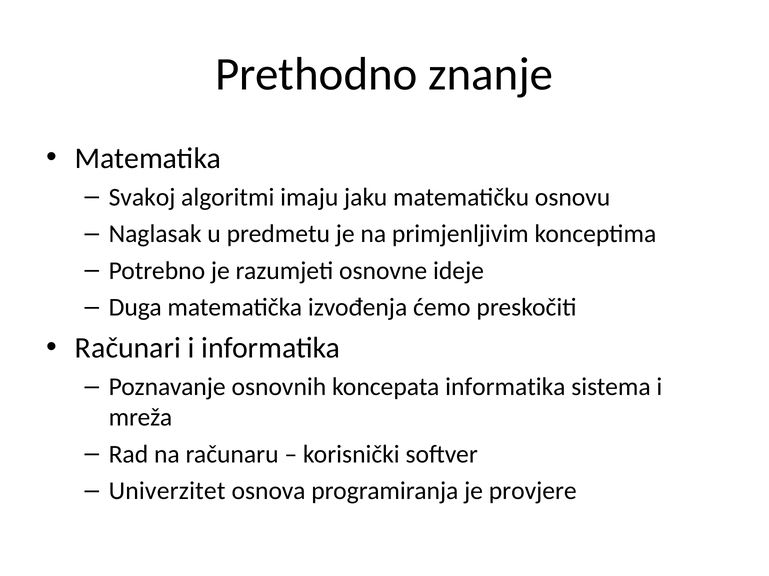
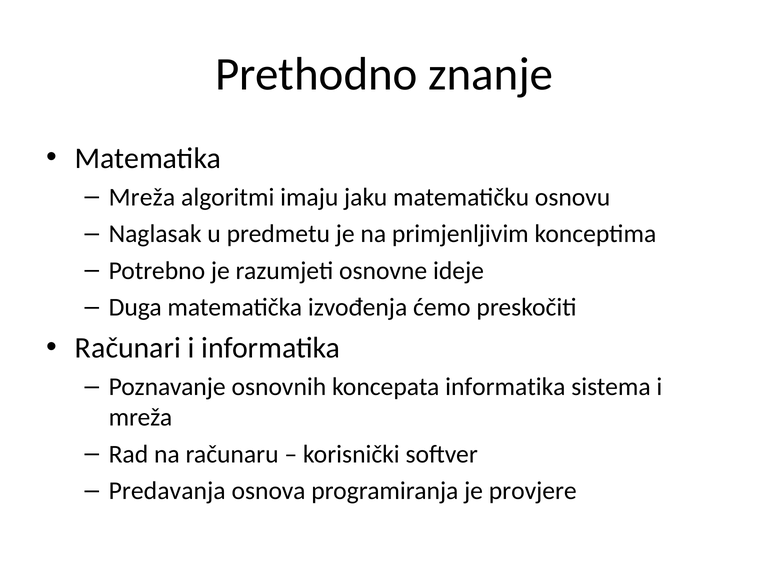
Svakoj: Svakoj -> Mreža (142, 198)
Univerzitet: Univerzitet -> Predavanja (167, 492)
